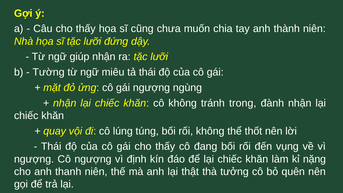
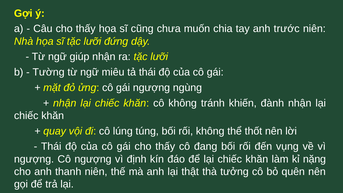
thành: thành -> trước (287, 29)
trong: trong -> khiến (243, 103)
